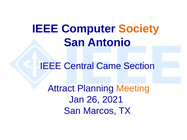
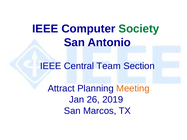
Society colour: orange -> green (139, 29)
Came: Came -> Team (109, 66)
2021: 2021 -> 2019 (113, 100)
